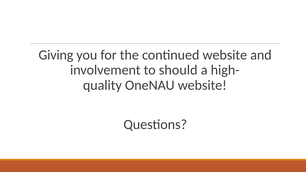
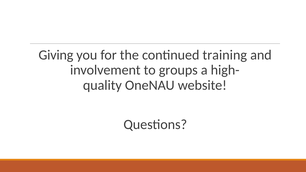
continued website: website -> training (225, 55)
should: should -> groups (178, 70)
